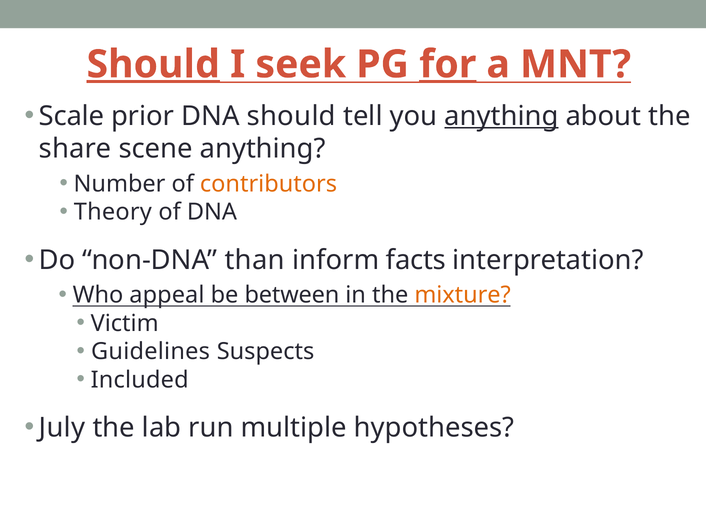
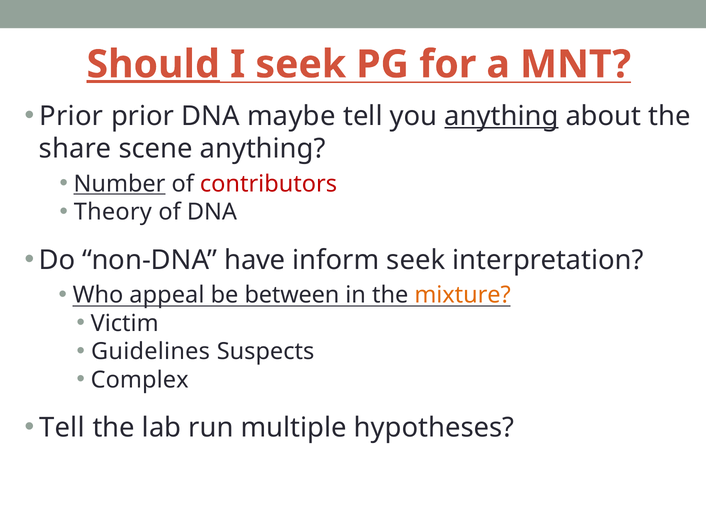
for underline: present -> none (448, 64)
Scale: Scale -> Prior (71, 116)
DNA should: should -> maybe (291, 116)
Number underline: none -> present (120, 184)
contributors colour: orange -> red (268, 184)
than: than -> have (255, 260)
inform facts: facts -> seek (416, 260)
Included: Included -> Complex (140, 380)
July: July -> Tell (62, 428)
